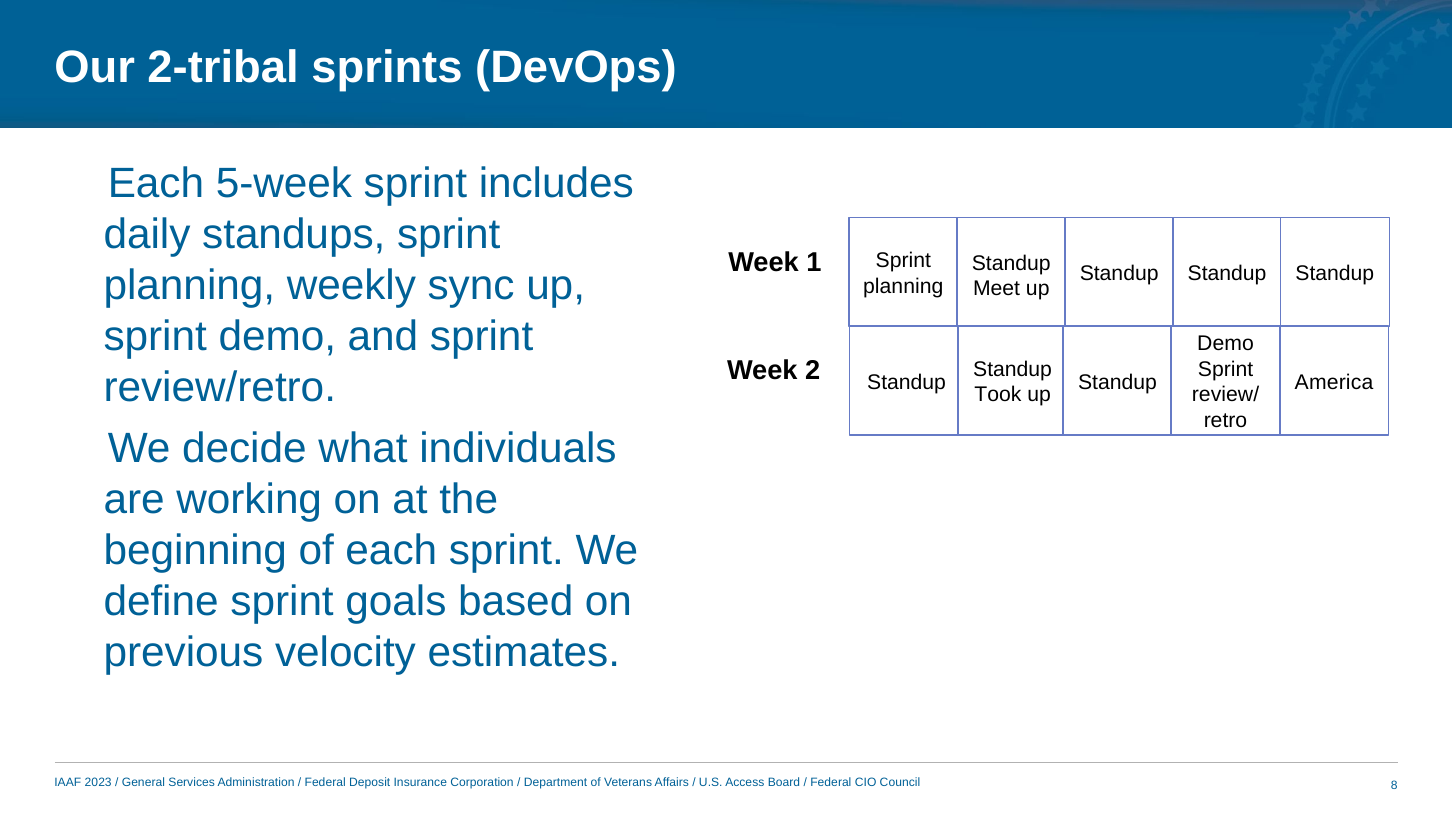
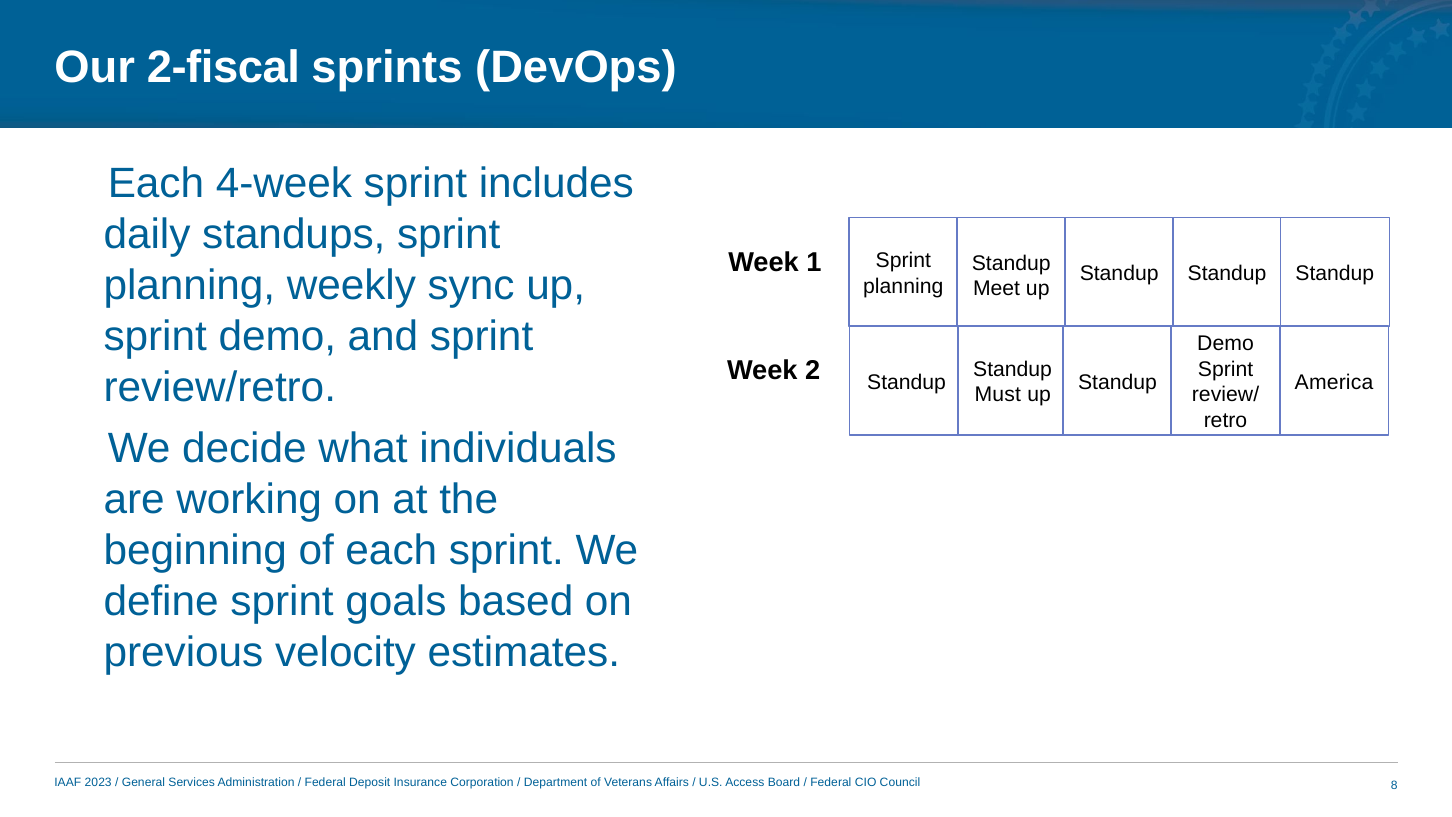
2-tribal: 2-tribal -> 2-fiscal (223, 67)
5-week: 5-week -> 4-week (284, 184)
Took: Took -> Must (998, 395)
